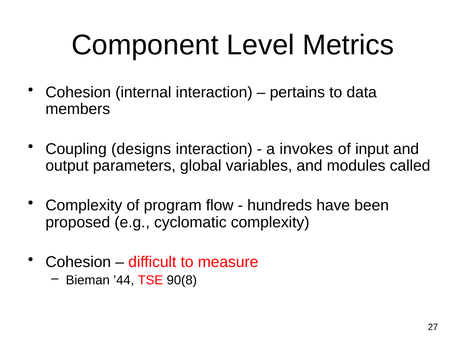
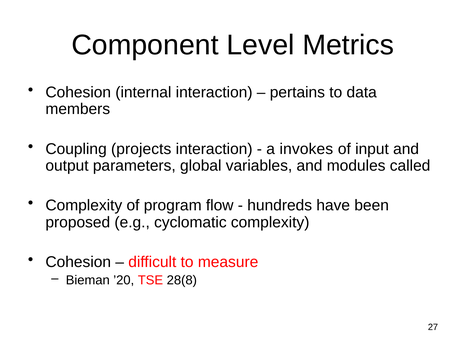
designs: designs -> projects (141, 149)
’44: ’44 -> ’20 (124, 280)
90(8: 90(8 -> 28(8 (182, 280)
